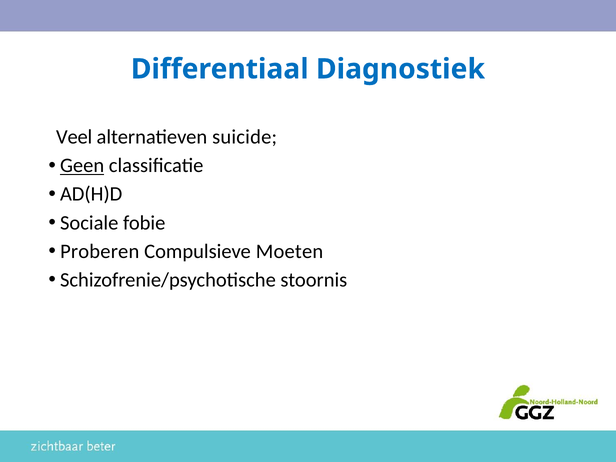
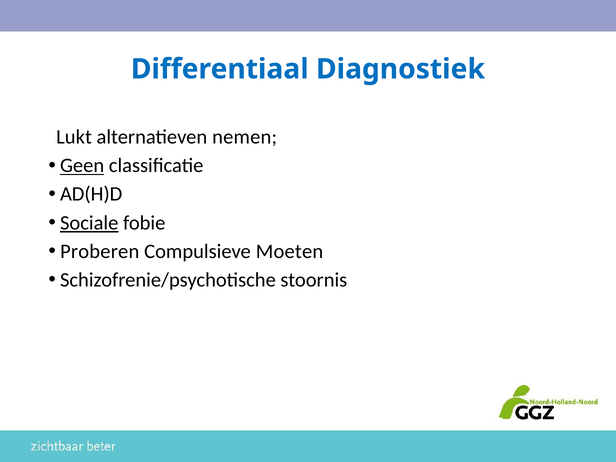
Veel: Veel -> Lukt (74, 137)
suicide: suicide -> nemen (245, 137)
Sociale underline: none -> present (89, 223)
